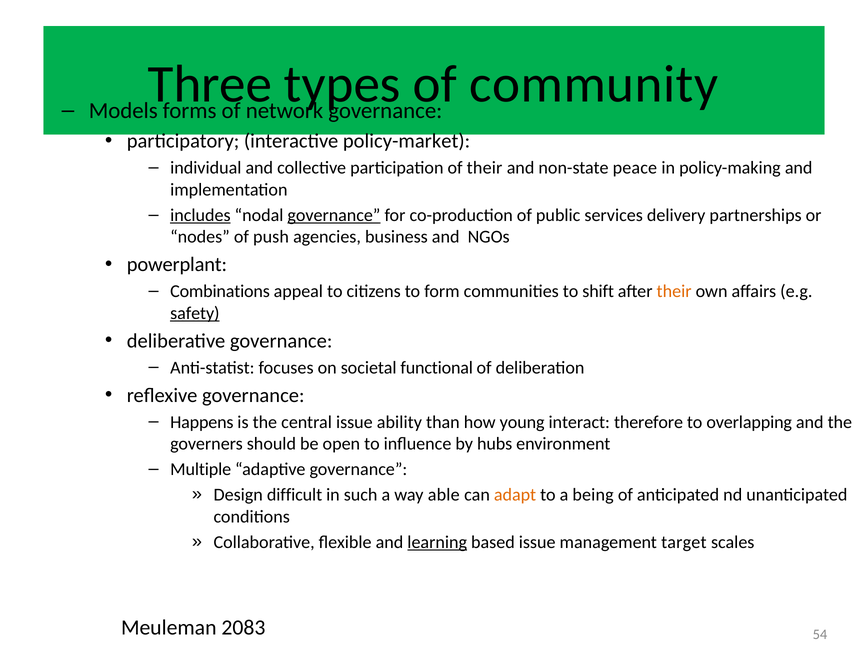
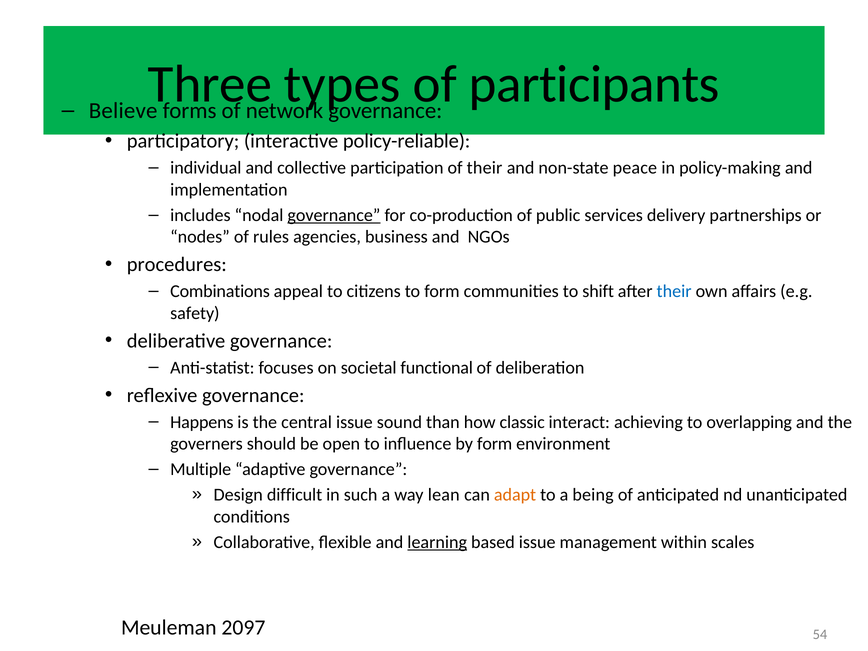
community: community -> participants (594, 84)
Models: Models -> Believe (123, 111)
policy-market: policy-market -> policy-reliable (407, 141)
includes underline: present -> none (200, 215)
push: push -> rules (271, 237)
powerplant: powerplant -> procedures (177, 265)
their colour: orange -> blue (674, 291)
safety underline: present -> none (195, 313)
ability: ability -> sound (399, 422)
young: young -> classic (522, 422)
therefore: therefore -> achieving (648, 422)
by hubs: hubs -> form (495, 444)
able: able -> lean (444, 495)
target: target -> within (684, 542)
2083: 2083 -> 2097 (243, 628)
